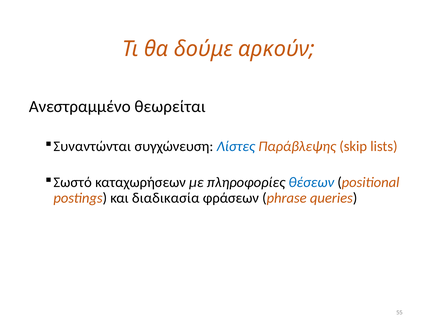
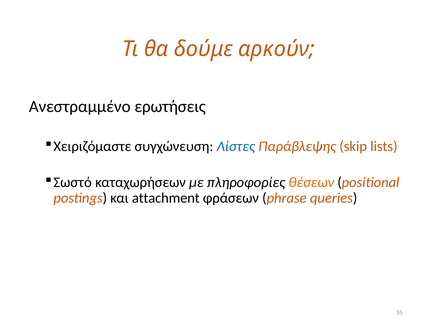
θεωρείται: θεωρείται -> ερωτήσεις (170, 106)
Συναντώνται: Συναντώνται -> Χειριζόμαστε (92, 146)
θέσεων colour: blue -> orange (311, 182)
διαδικασία: διαδικασία -> attachment (166, 198)
